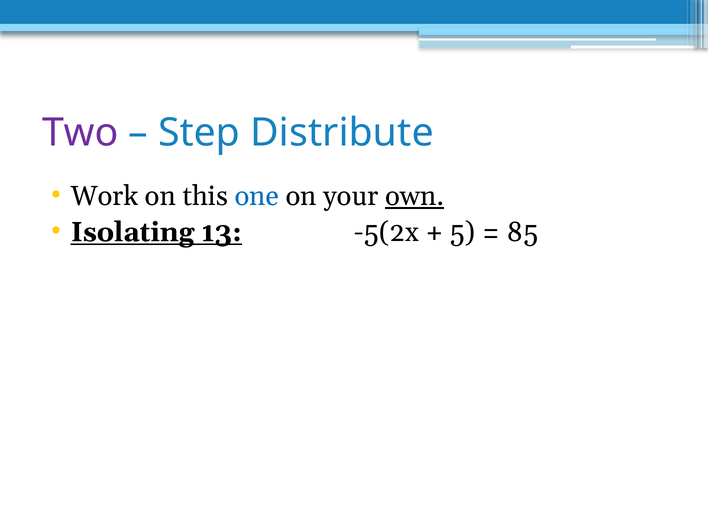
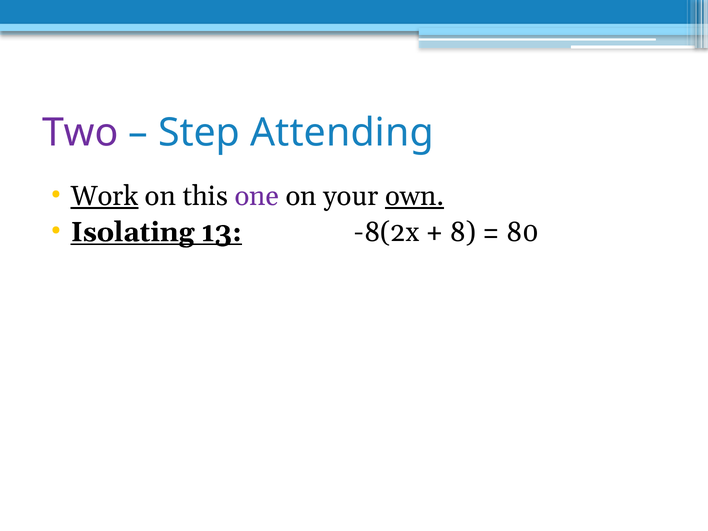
Distribute: Distribute -> Attending (342, 133)
Work underline: none -> present (105, 196)
one colour: blue -> purple (257, 196)
-5(2x: -5(2x -> -8(2x (387, 232)
5: 5 -> 8 (463, 232)
85: 85 -> 80 (523, 232)
